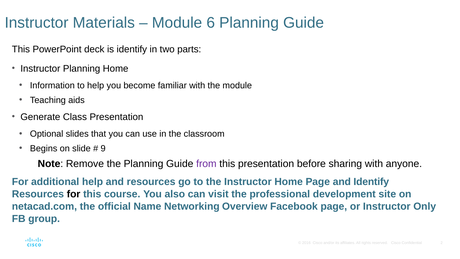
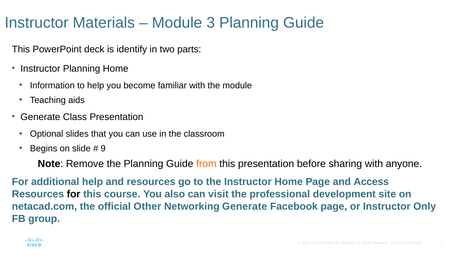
6: 6 -> 3 (211, 23)
from colour: purple -> orange (206, 164)
and Identify: Identify -> Access (371, 182)
Name: Name -> Other (147, 206)
Networking Overview: Overview -> Generate (245, 206)
